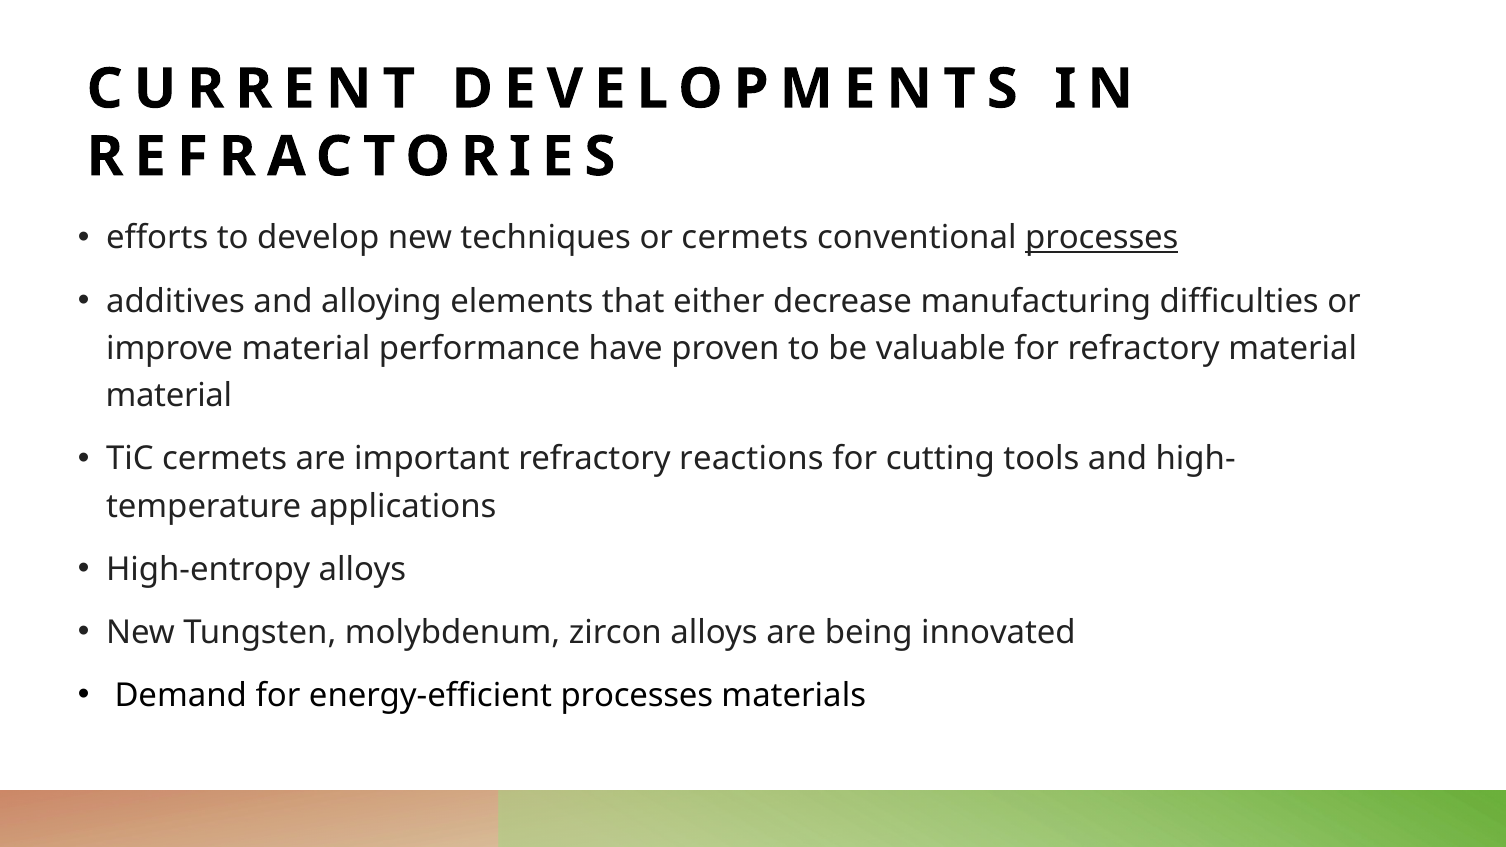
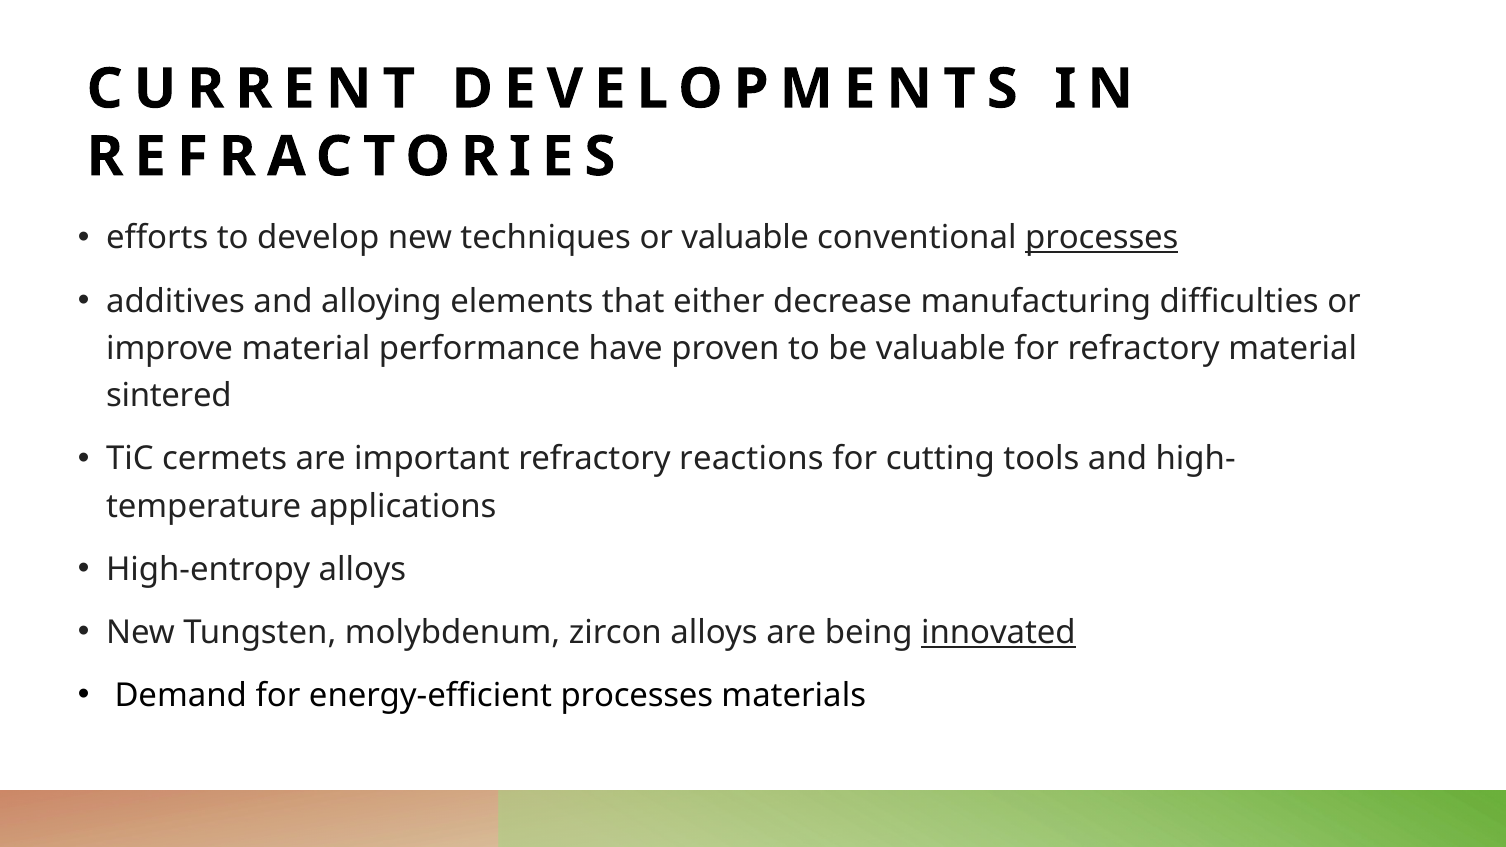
or cermets: cermets -> valuable (745, 238)
material: material -> sintered (169, 396)
innovated underline: none -> present (998, 633)
